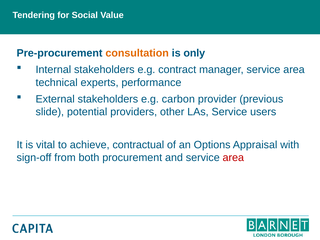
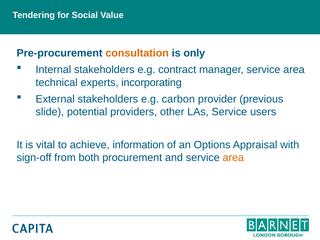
performance: performance -> incorporating (151, 83)
contractual: contractual -> information (138, 145)
area colour: red -> orange (233, 158)
